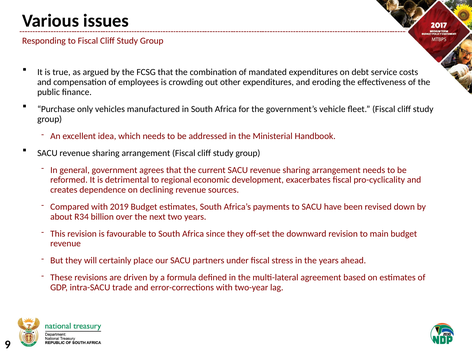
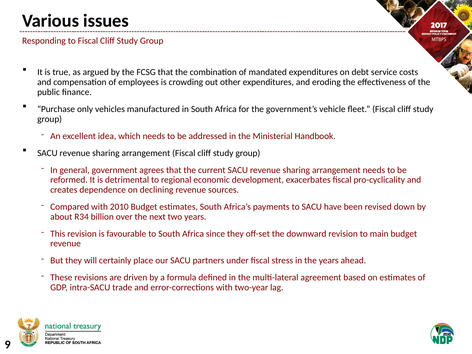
2019: 2019 -> 2010 (119, 207)
